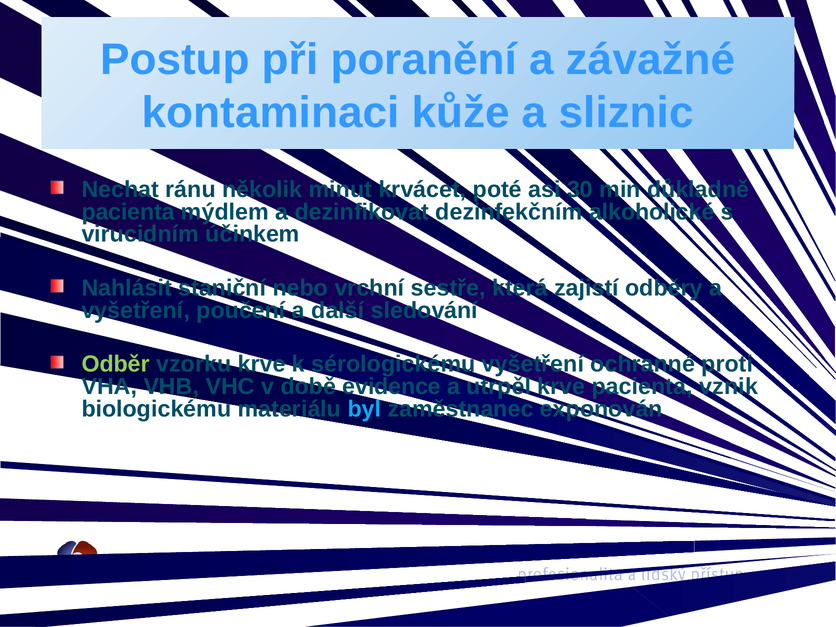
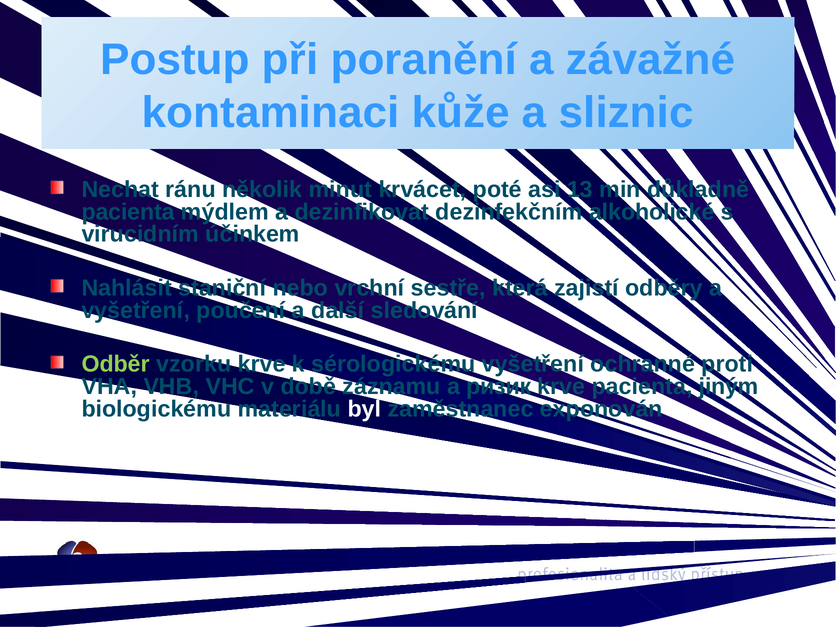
30: 30 -> 13 (580, 190)
evidence: evidence -> záznamu (392, 387)
utrpěl: utrpěl -> ризик (499, 387)
vznik: vznik -> jiným (729, 387)
byl colour: light blue -> white (364, 409)
